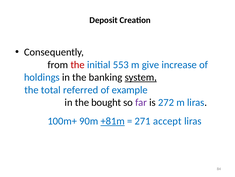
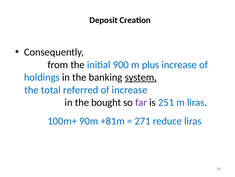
the colour: red -> black (78, 64)
553: 553 -> 900 (121, 64)
give: give -> plus (151, 64)
of example: example -> increase (130, 90)
272: 272 -> 251 (166, 102)
+81m underline: present -> none (113, 121)
accept: accept -> reduce (167, 121)
